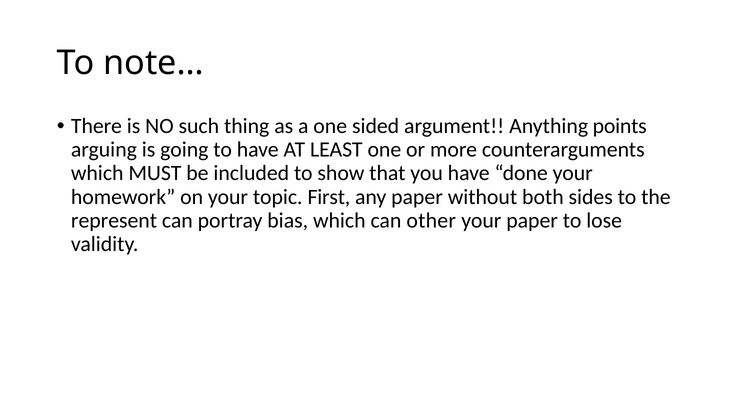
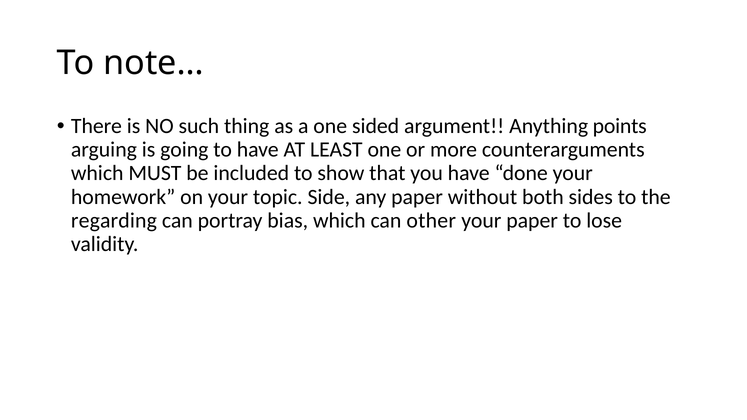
First: First -> Side (329, 197)
represent: represent -> regarding (114, 220)
